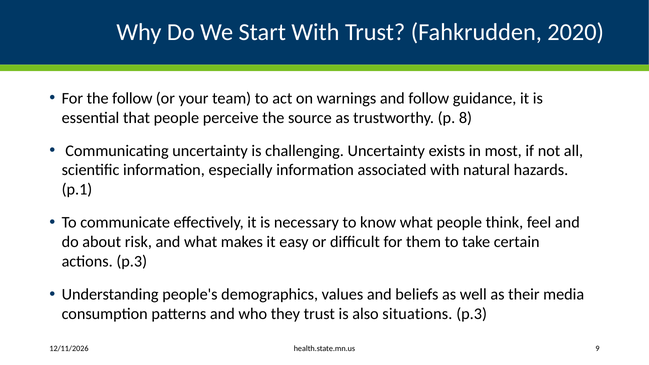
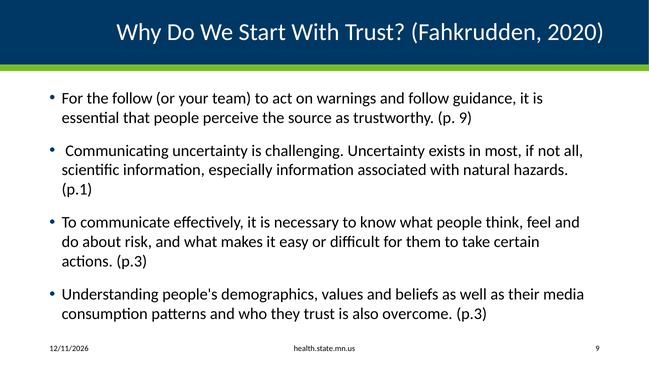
p 8: 8 -> 9 (465, 118)
situations: situations -> overcome (417, 314)
